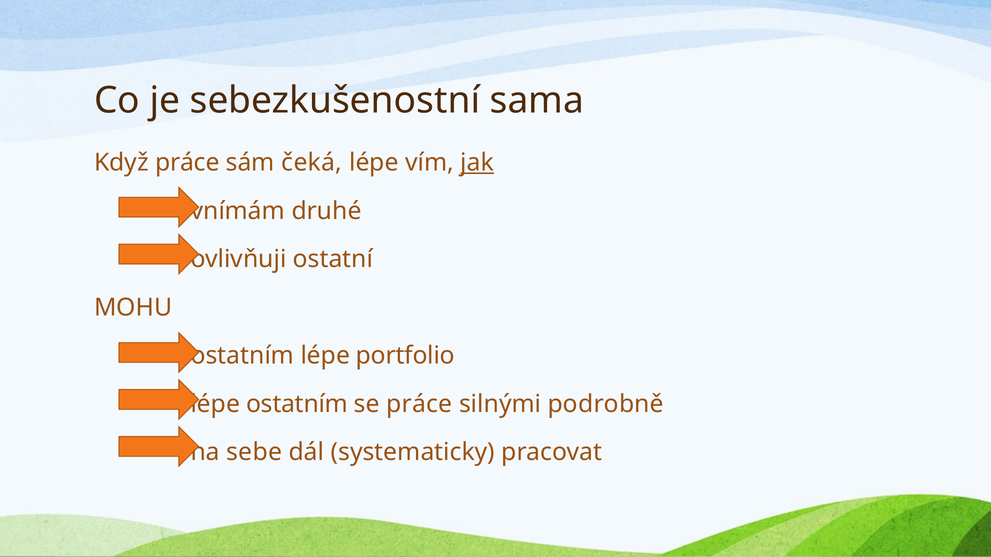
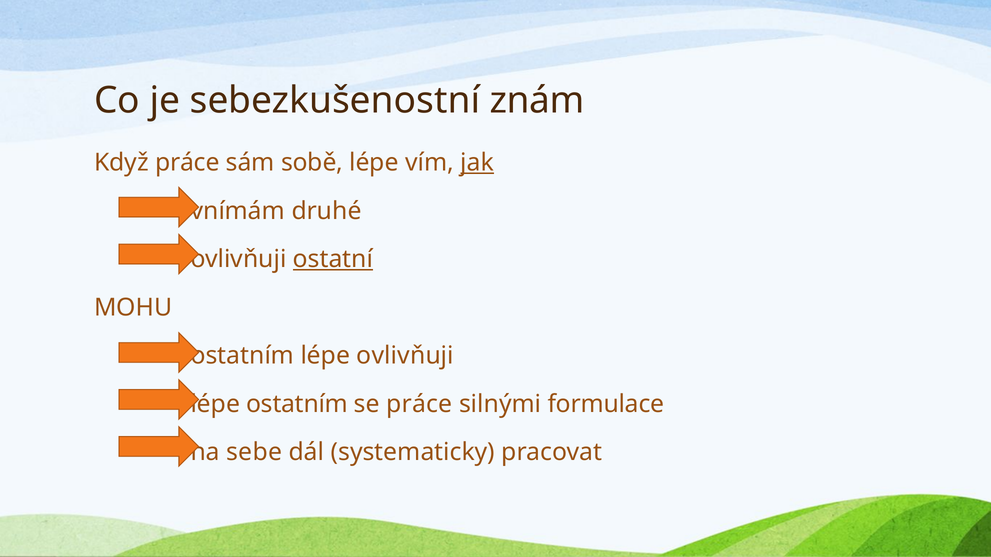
sama: sama -> znám (537, 100)
čeká: čeká -> sobě (312, 163)
ostatní underline: none -> present (333, 259)
lépe portfolio: portfolio -> ovlivňuji (405, 356)
podrobně: podrobně -> formulace (606, 404)
